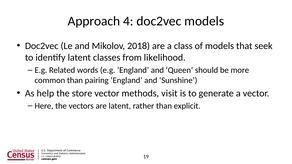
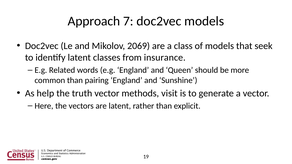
4: 4 -> 7 (128, 21)
2018: 2018 -> 2069 (139, 46)
likelihood: likelihood -> insurance (165, 58)
store: store -> truth (82, 93)
